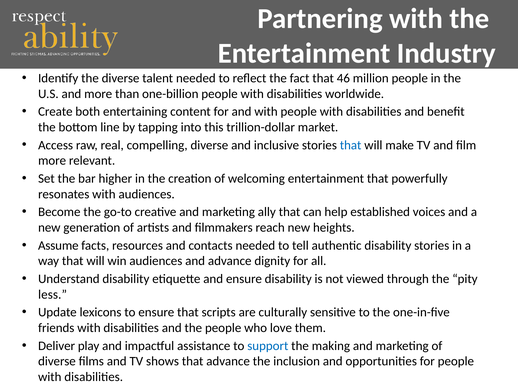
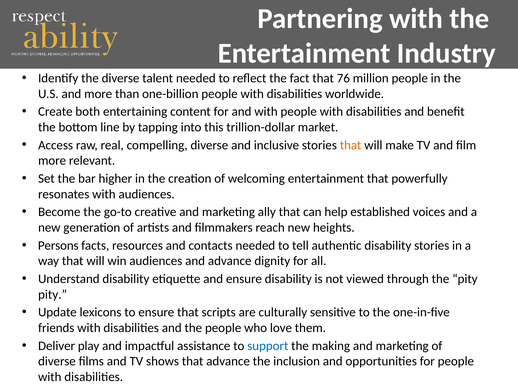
46: 46 -> 76 (343, 78)
that colour: blue -> orange (351, 145)
Assume: Assume -> Persons (58, 245)
less: less -> pity (53, 294)
